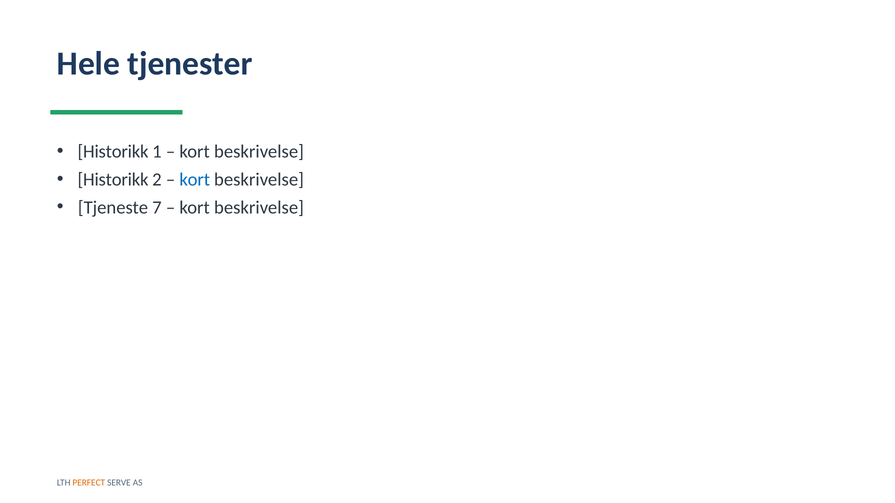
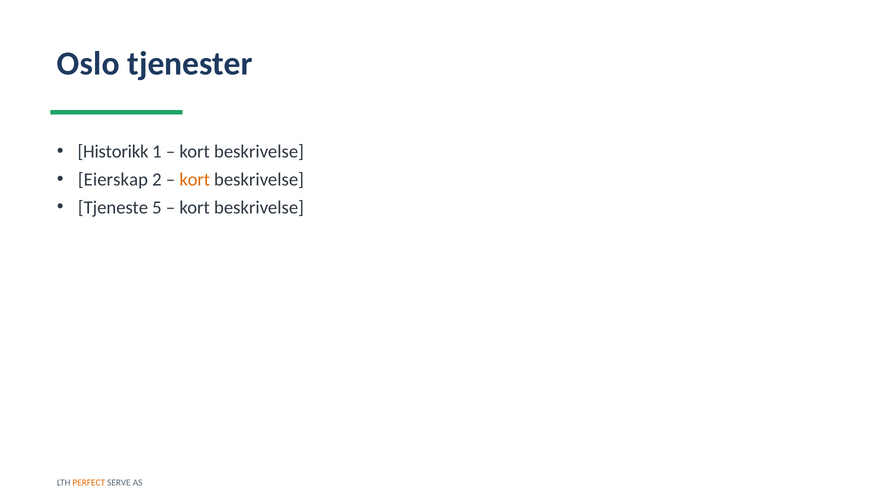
Hele: Hele -> Oslo (88, 64)
Historikk: Historikk -> Eierskap (113, 180)
kort colour: blue -> orange (195, 180)
7: 7 -> 5 (157, 208)
